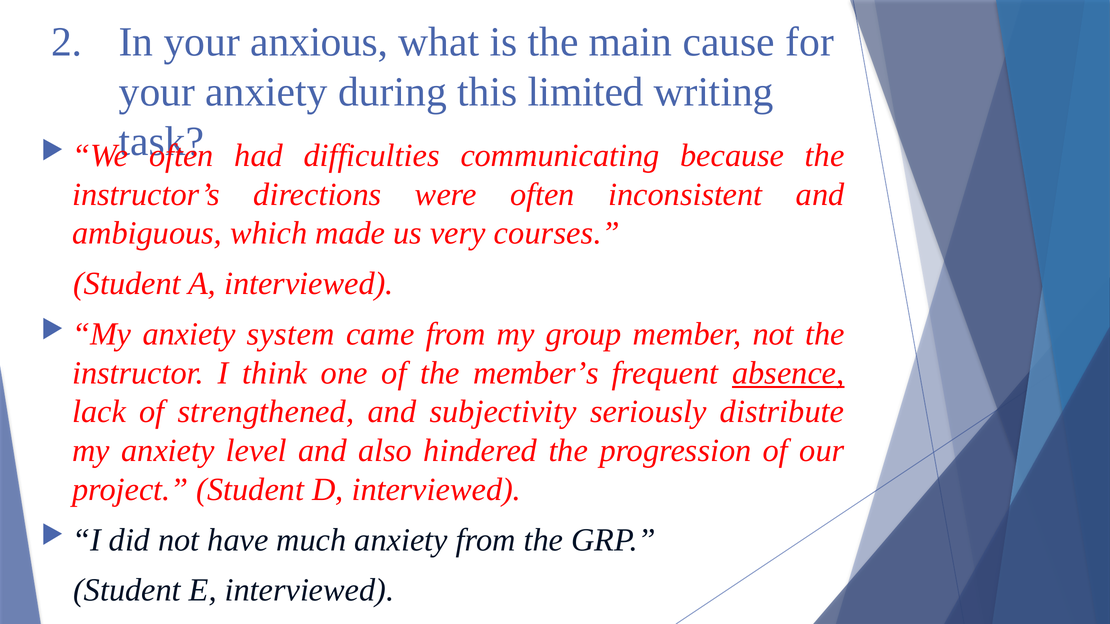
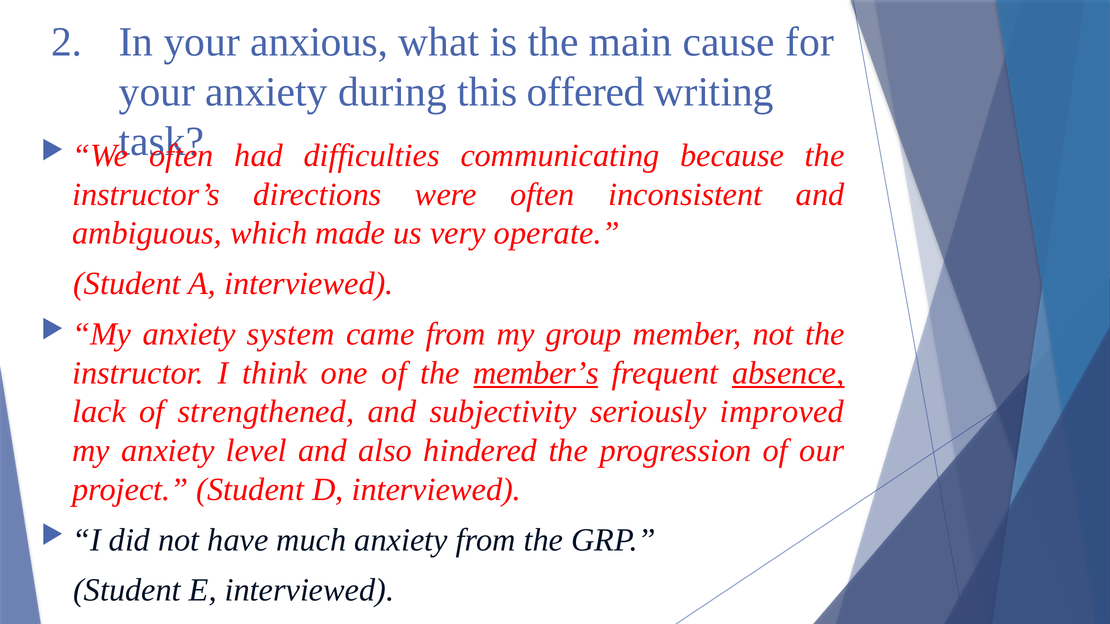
limited: limited -> offered (586, 92)
courses: courses -> operate (557, 233)
member’s underline: none -> present (536, 373)
distribute: distribute -> improved (782, 412)
